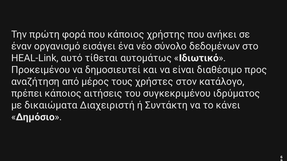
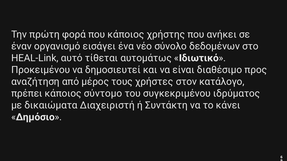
αιτήσεις: αιτήσεις -> σύντομο (103, 94)
